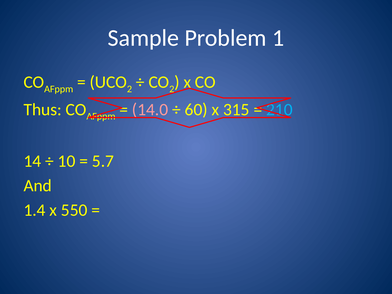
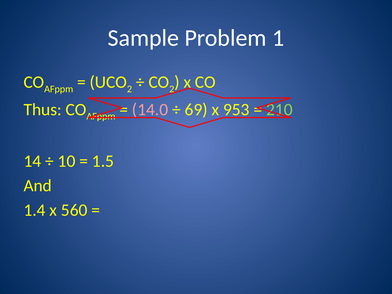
60: 60 -> 69 (196, 110)
315: 315 -> 953 (236, 110)
210 colour: light blue -> light green (279, 110)
5.7: 5.7 -> 1.5 (103, 161)
550: 550 -> 560 (74, 210)
